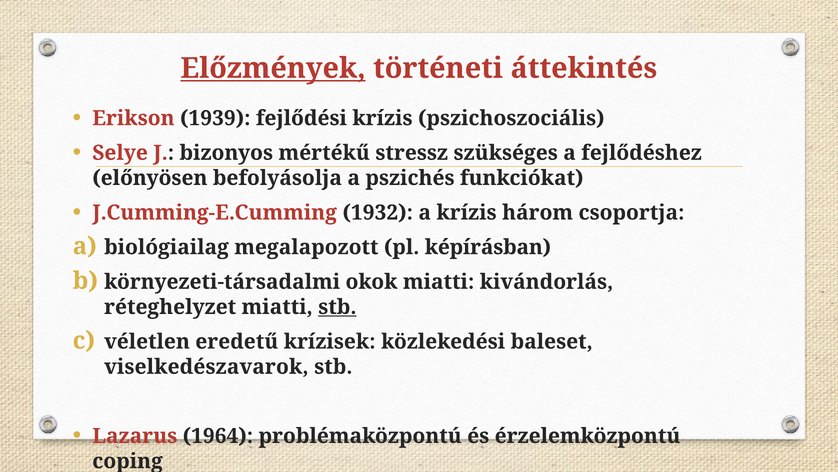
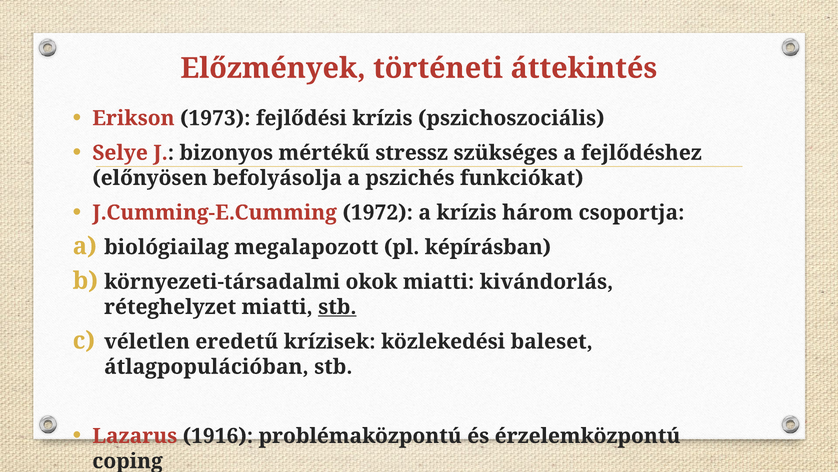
Előzmények underline: present -> none (273, 68)
1939: 1939 -> 1973 (215, 118)
1932: 1932 -> 1972 (378, 212)
viselkedészavarok: viselkedészavarok -> átlagpopulációban (206, 366)
1964: 1964 -> 1916 (218, 435)
